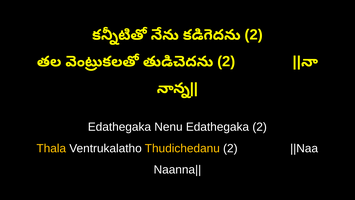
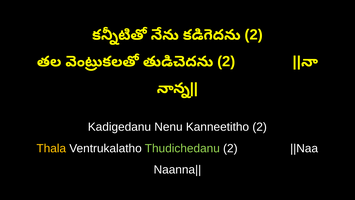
Edathegaka: Edathegaka -> Kadigedanu (119, 127)
Nenu Edathegaka: Edathegaka -> Kanneetitho (217, 127)
Thudichedanu colour: yellow -> light green (182, 148)
